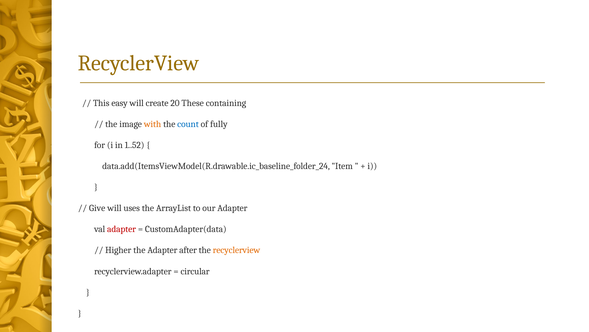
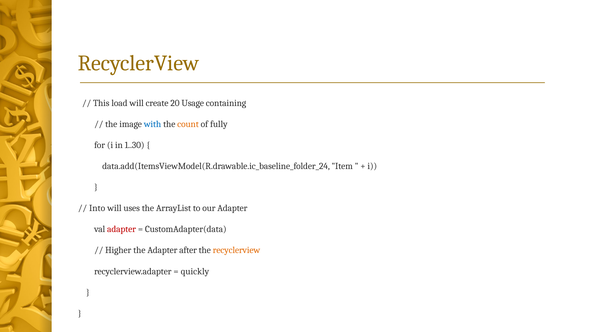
easy: easy -> load (119, 103)
These: These -> Usage (193, 103)
with colour: orange -> blue (153, 124)
count colour: blue -> orange (188, 124)
1..52: 1..52 -> 1..30 (135, 145)
Give: Give -> Into (97, 208)
circular: circular -> quickly (195, 271)
